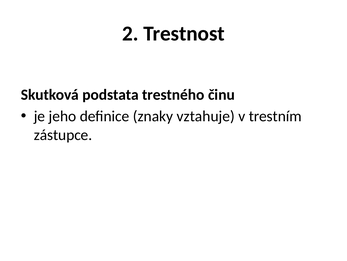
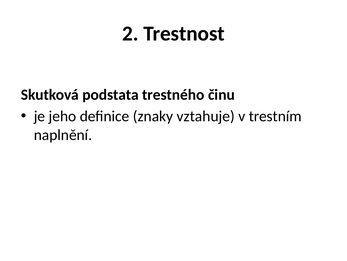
zástupce: zástupce -> naplnění (63, 135)
